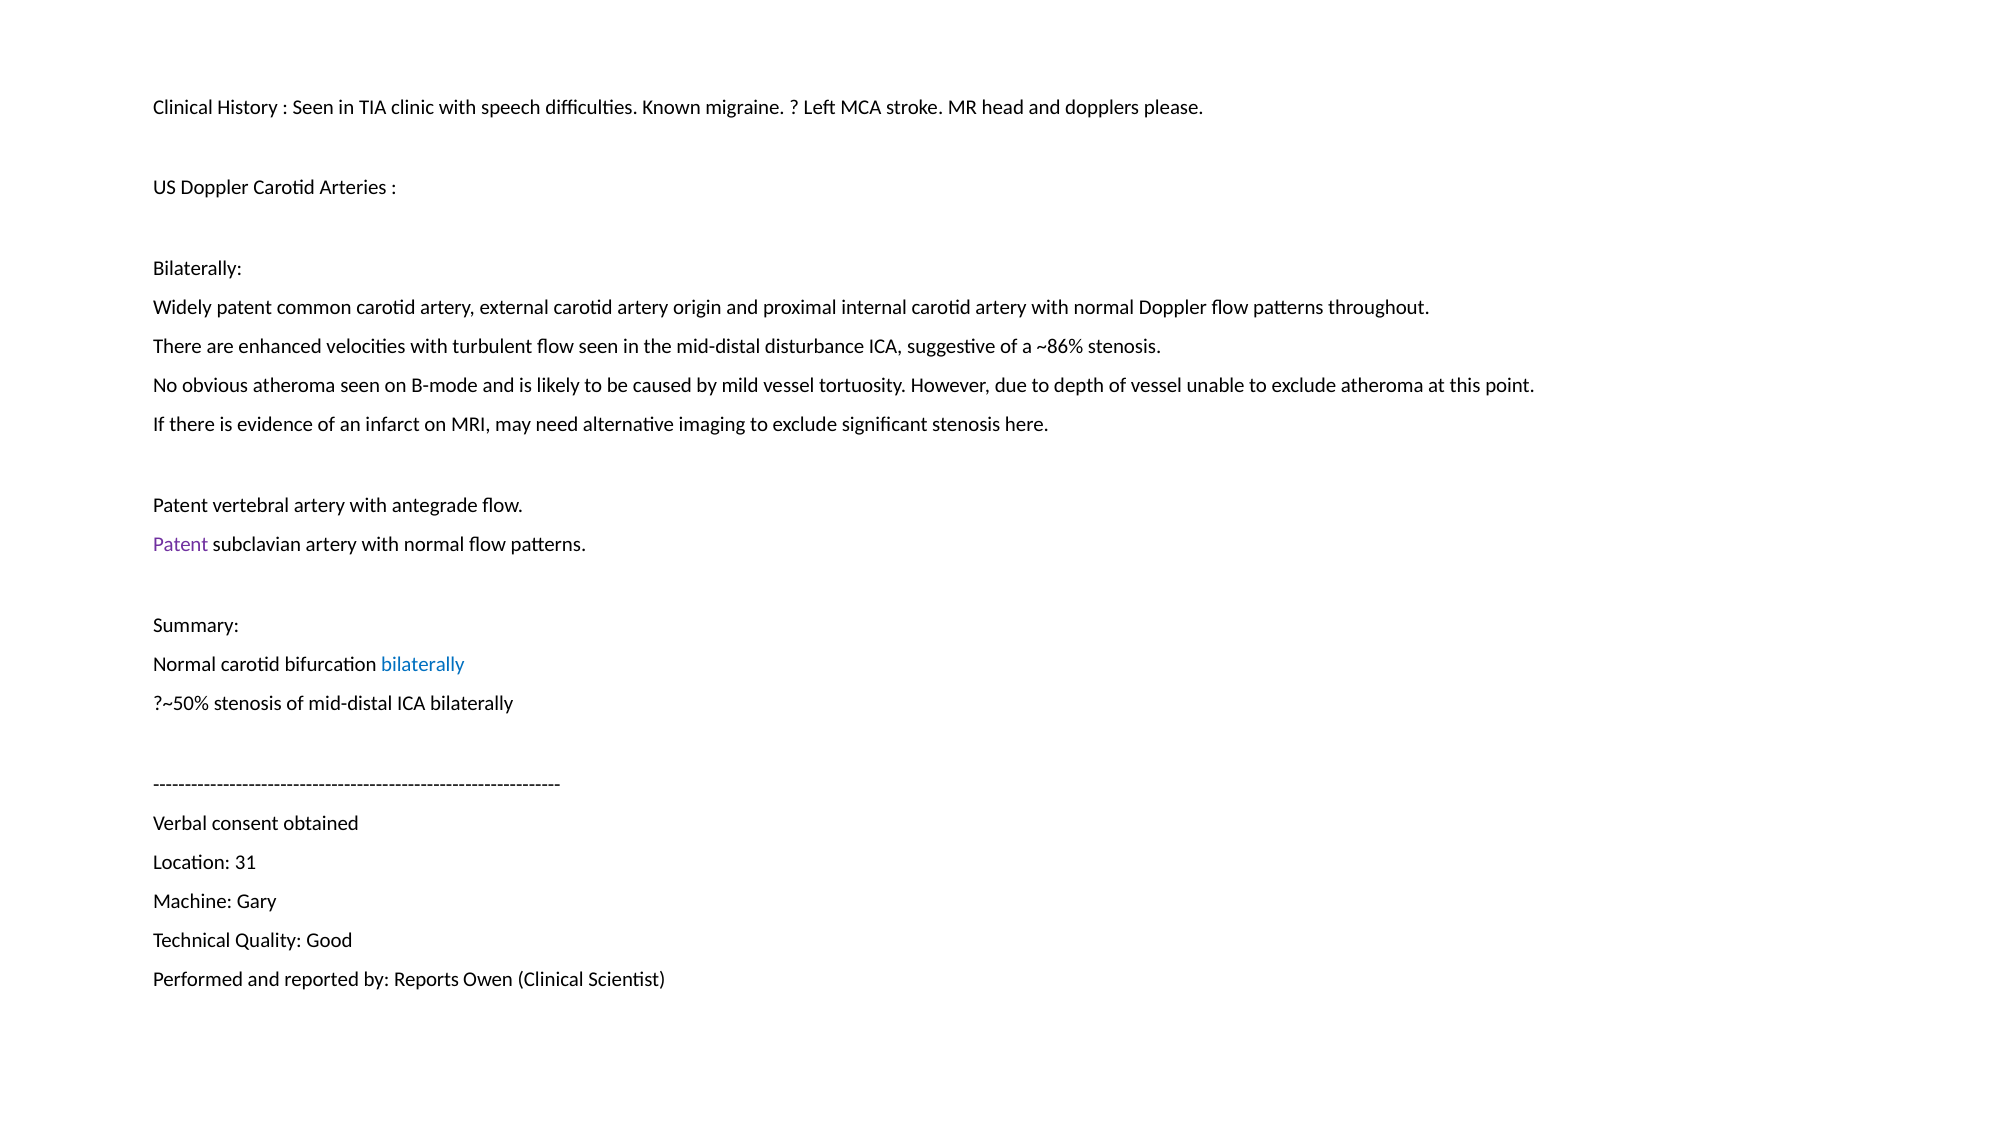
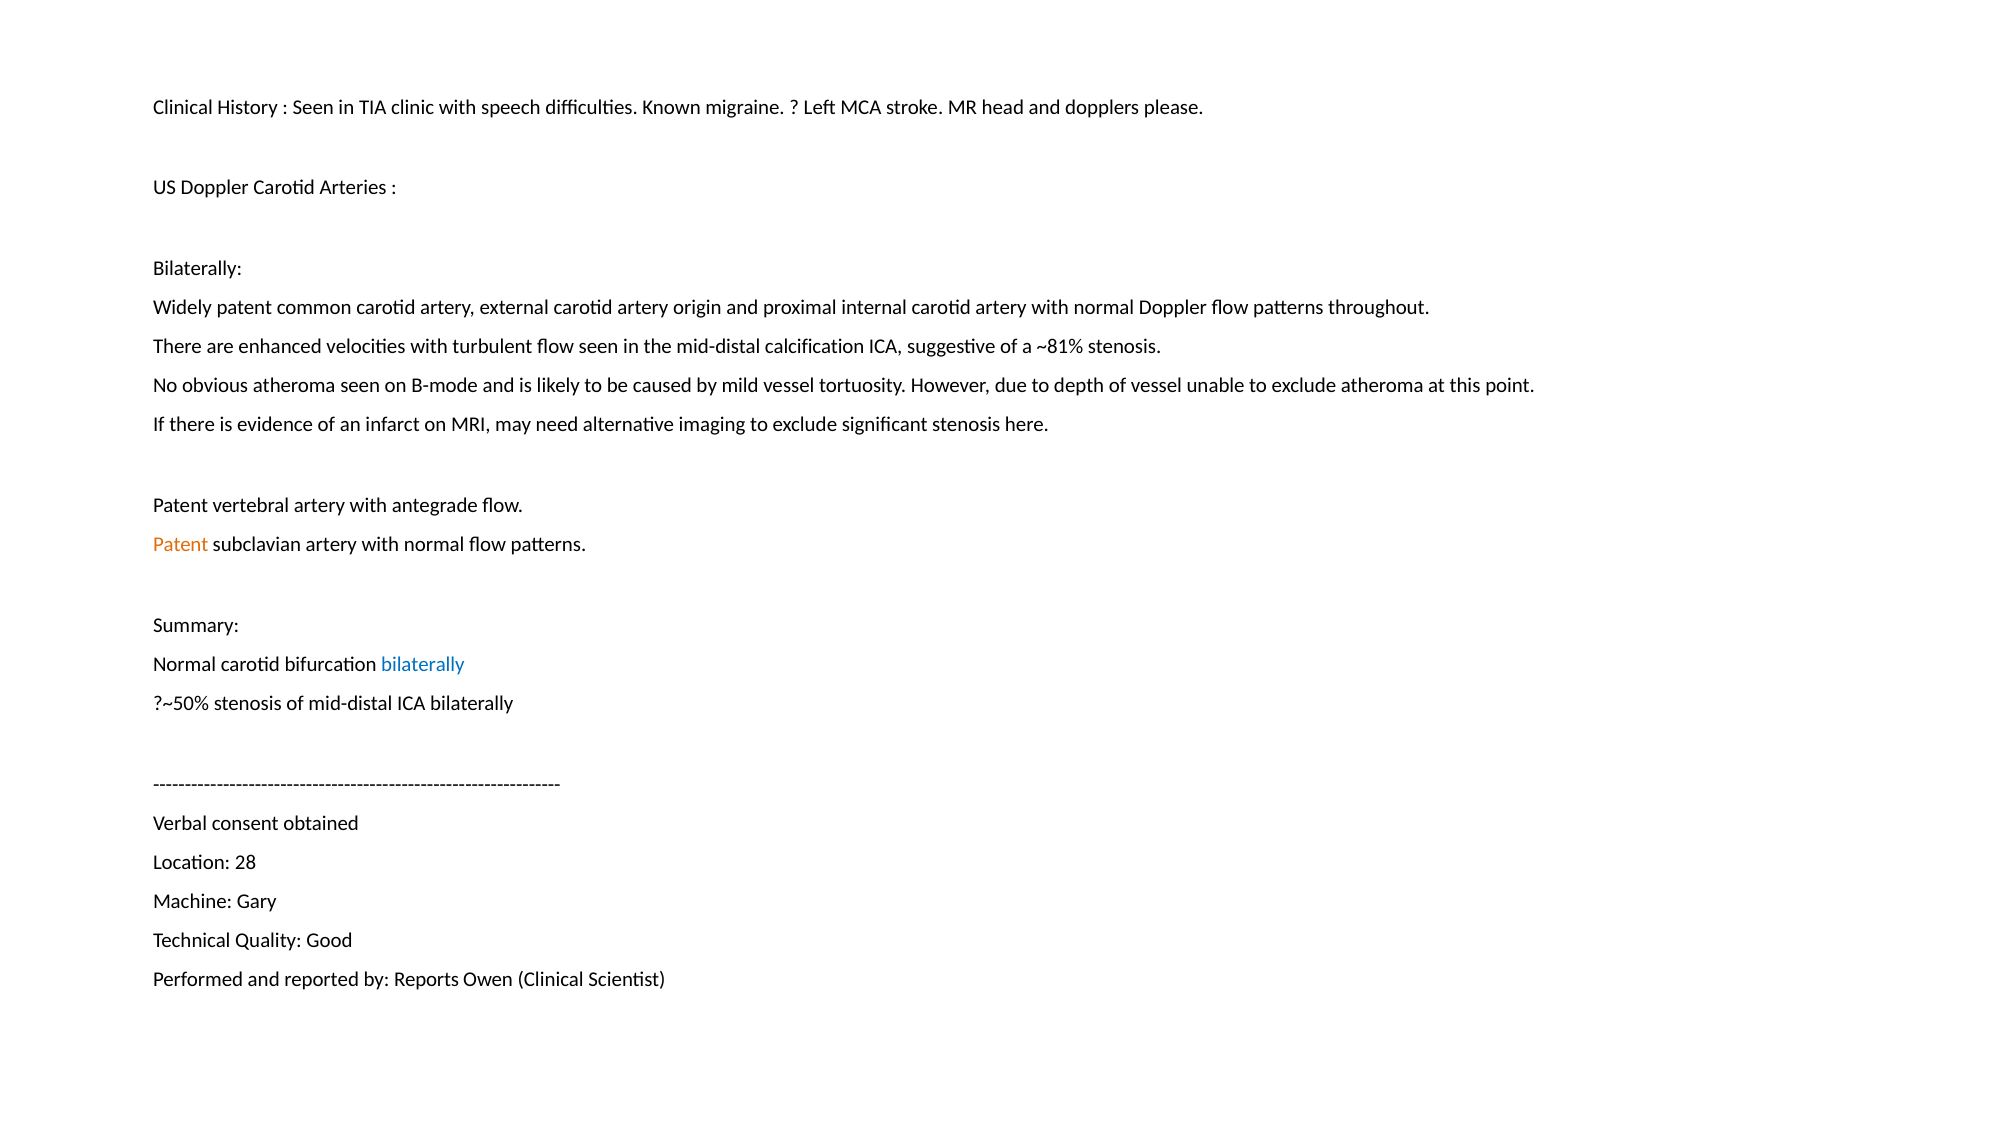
disturbance: disturbance -> calcification (815, 347)
~86%: ~86% -> ~81% (1060, 347)
Patent colour: purple -> orange (181, 544)
31: 31 -> 28 (246, 862)
